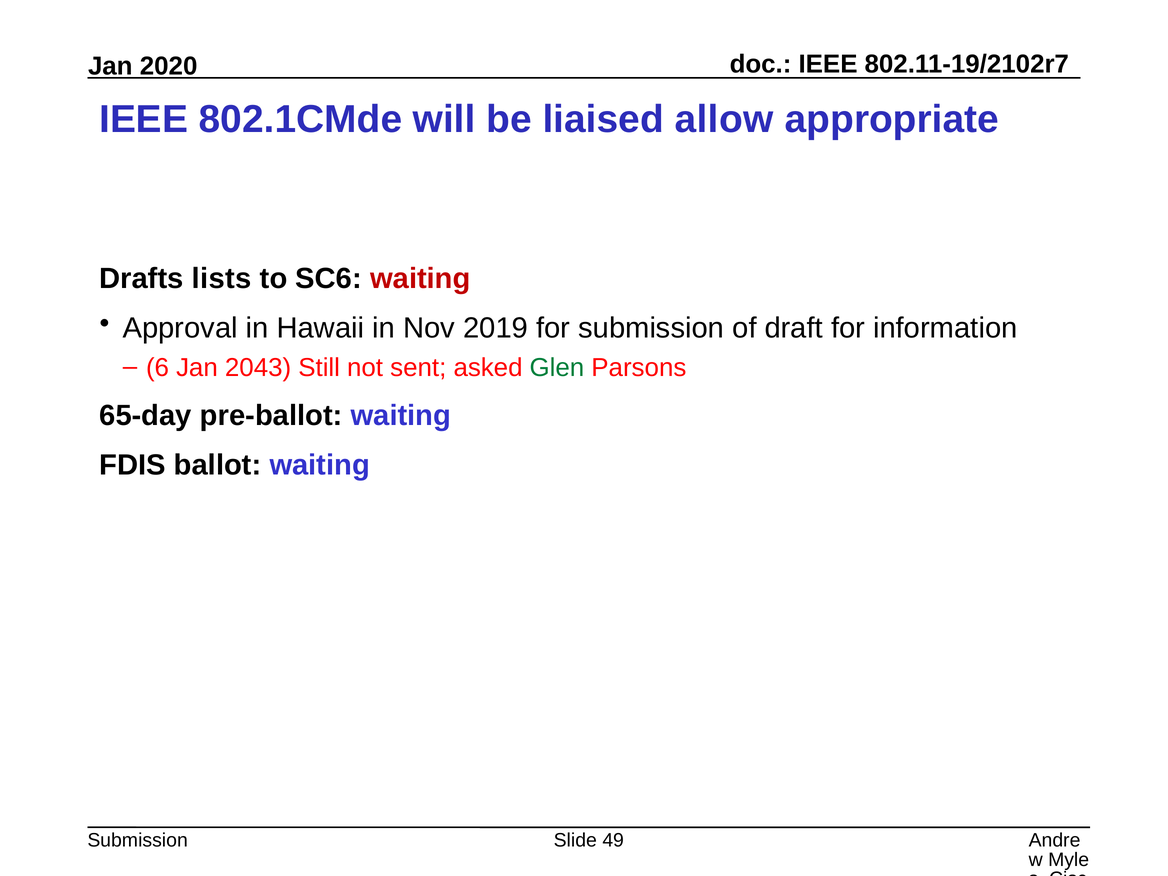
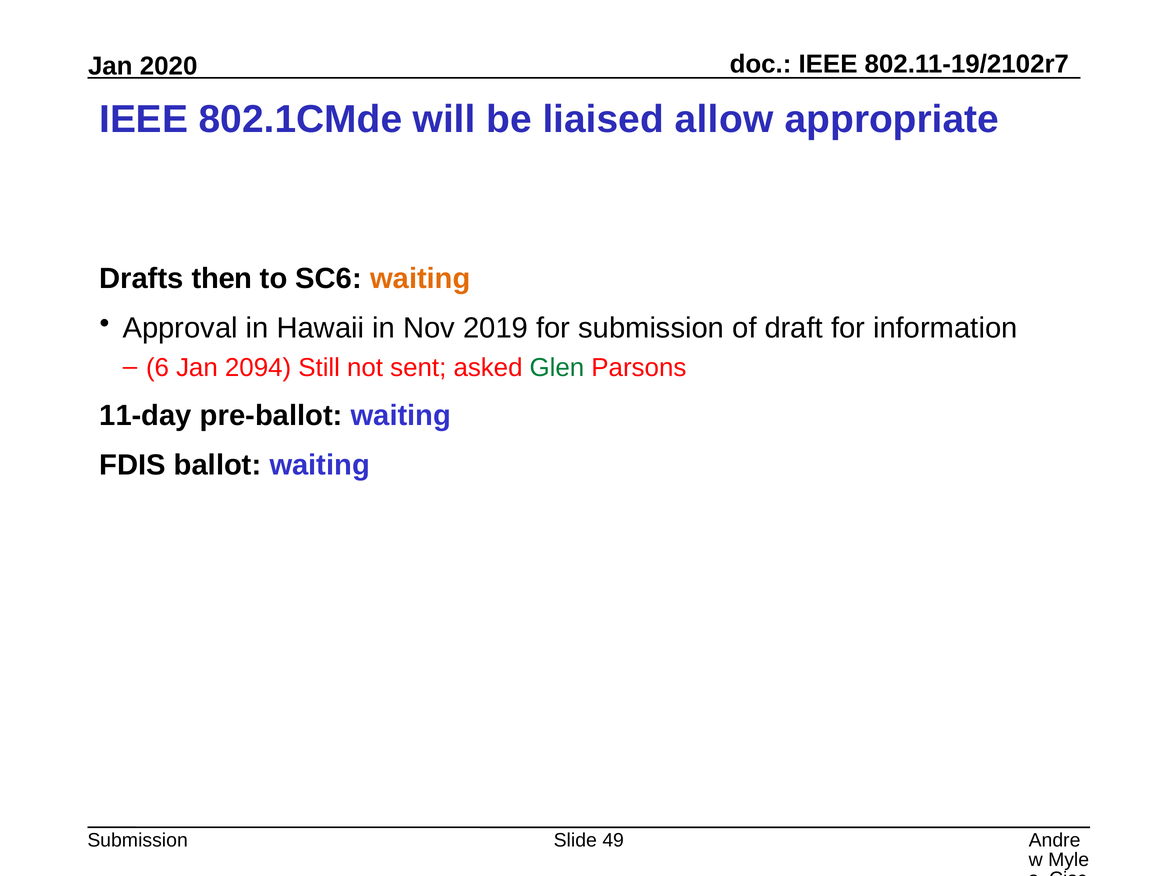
lists: lists -> then (222, 279)
waiting colour: red -> orange (420, 279)
2043: 2043 -> 2094 (258, 368)
65-day: 65-day -> 11-day (146, 415)
